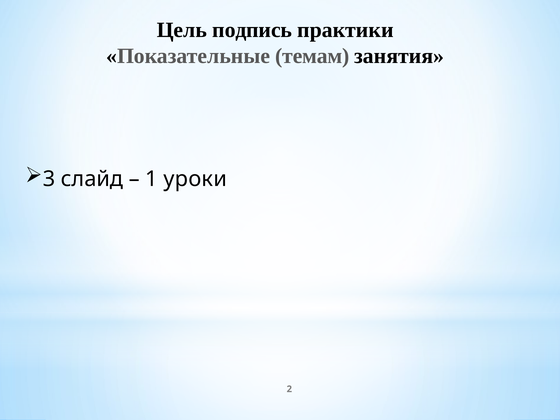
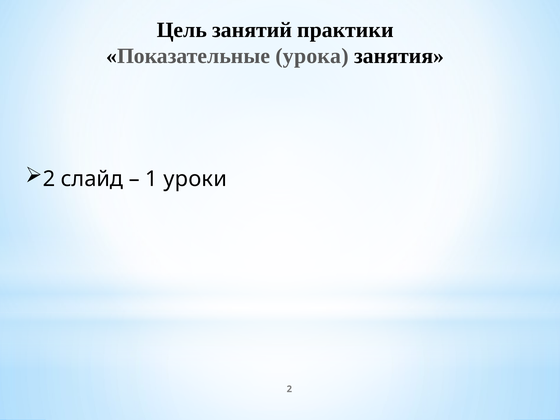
подпись: подпись -> занятий (252, 30)
темам: темам -> урока (312, 56)
3: 3 -> 2 (49, 179)
